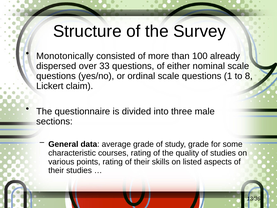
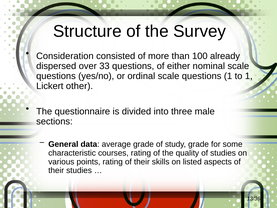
Monotonically: Monotonically -> Consideration (65, 56)
to 8: 8 -> 1 (249, 76)
claim: claim -> other (79, 86)
